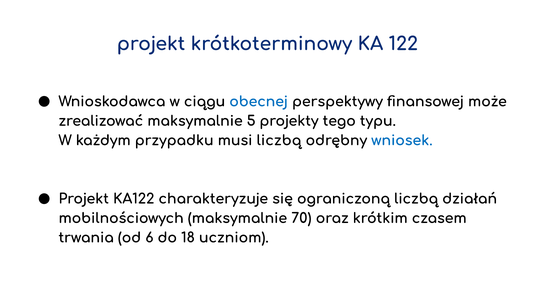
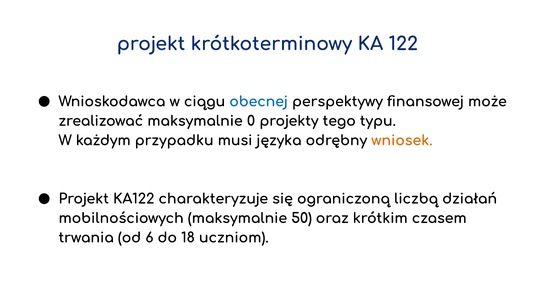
5: 5 -> 0 (251, 121)
musi liczbą: liczbą -> języka (279, 141)
wniosek colour: blue -> orange (402, 141)
70: 70 -> 50 (302, 218)
